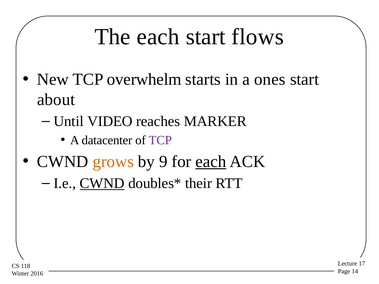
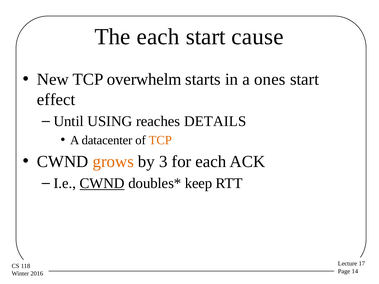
flows: flows -> cause (258, 37)
about: about -> effect (56, 100)
VIDEO: VIDEO -> USING (110, 121)
MARKER: MARKER -> DETAILS (215, 121)
TCP colour: purple -> orange (160, 140)
9: 9 -> 3 (163, 162)
each underline: present -> none (211, 162)
their: their -> keep (199, 183)
